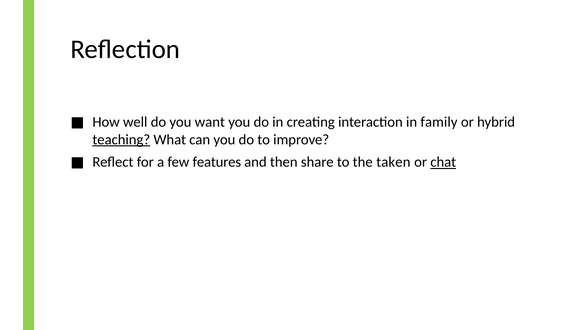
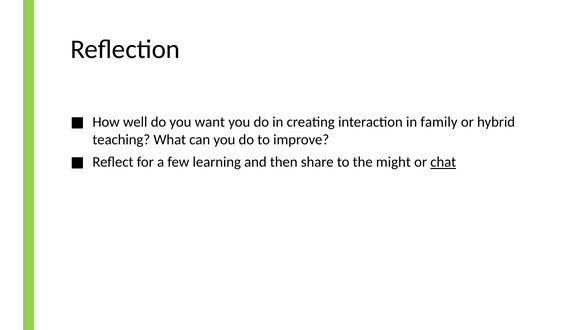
teaching underline: present -> none (121, 140)
features: features -> learning (217, 162)
taken: taken -> might (393, 162)
